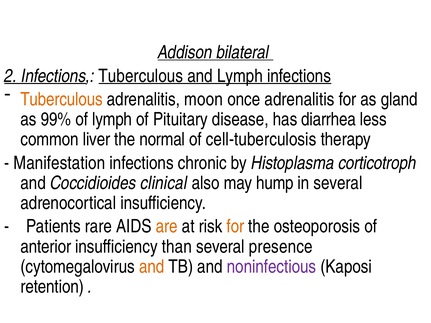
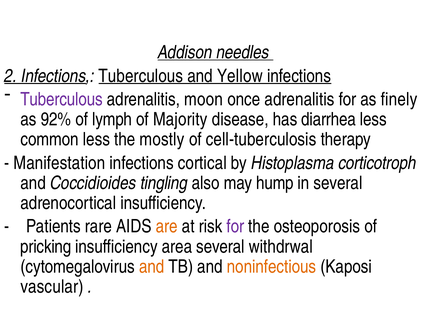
bilateral: bilateral -> needles (243, 52)
and Lymph: Lymph -> Yellow (240, 76)
Tuberculous colour: orange -> purple (62, 99)
gland: gland -> finely (399, 99)
99%: 99% -> 92% (56, 120)
Pituitary: Pituitary -> Majority (180, 120)
common liver: liver -> less (96, 140)
normal: normal -> mostly (162, 140)
chronic: chronic -> cortical (202, 163)
clinical: clinical -> tingling (164, 183)
for colour: orange -> purple (235, 227)
anterior: anterior -> pricking (46, 247)
than: than -> area (177, 247)
presence: presence -> withdrwal (281, 247)
noninfectious colour: purple -> orange (272, 267)
retention: retention -> vascular (52, 287)
